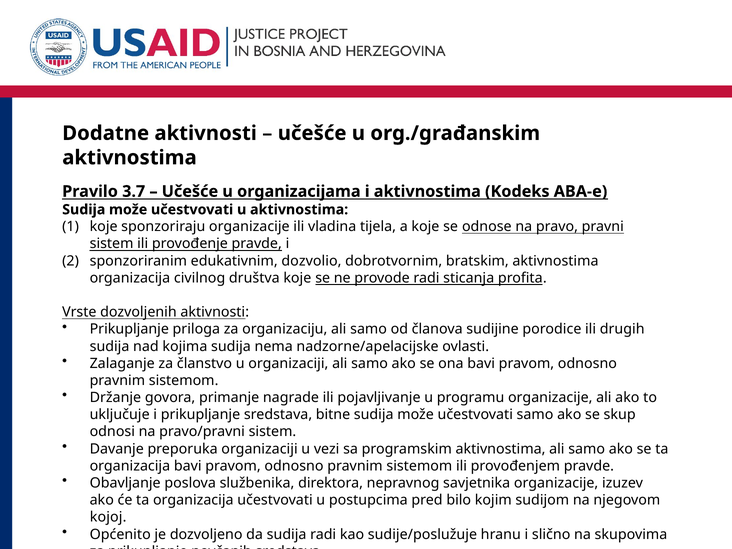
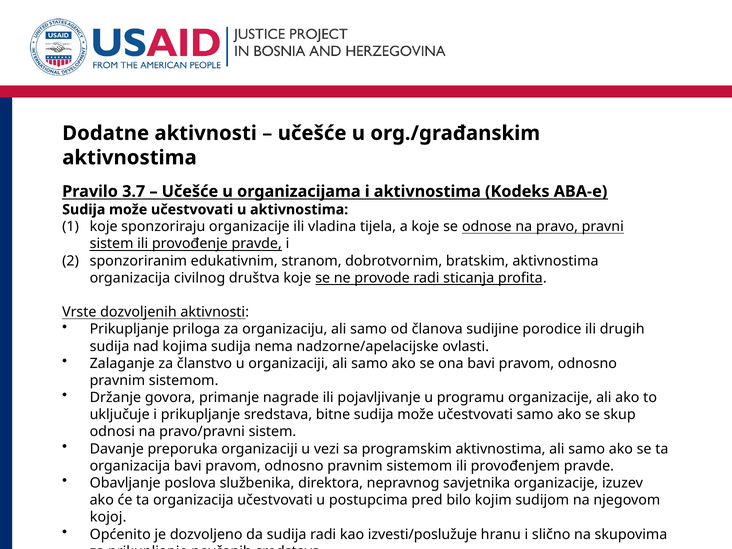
dozvolio: dozvolio -> stranom (312, 261)
sudije/poslužuje: sudije/poslužuje -> izvesti/poslužuje (422, 534)
